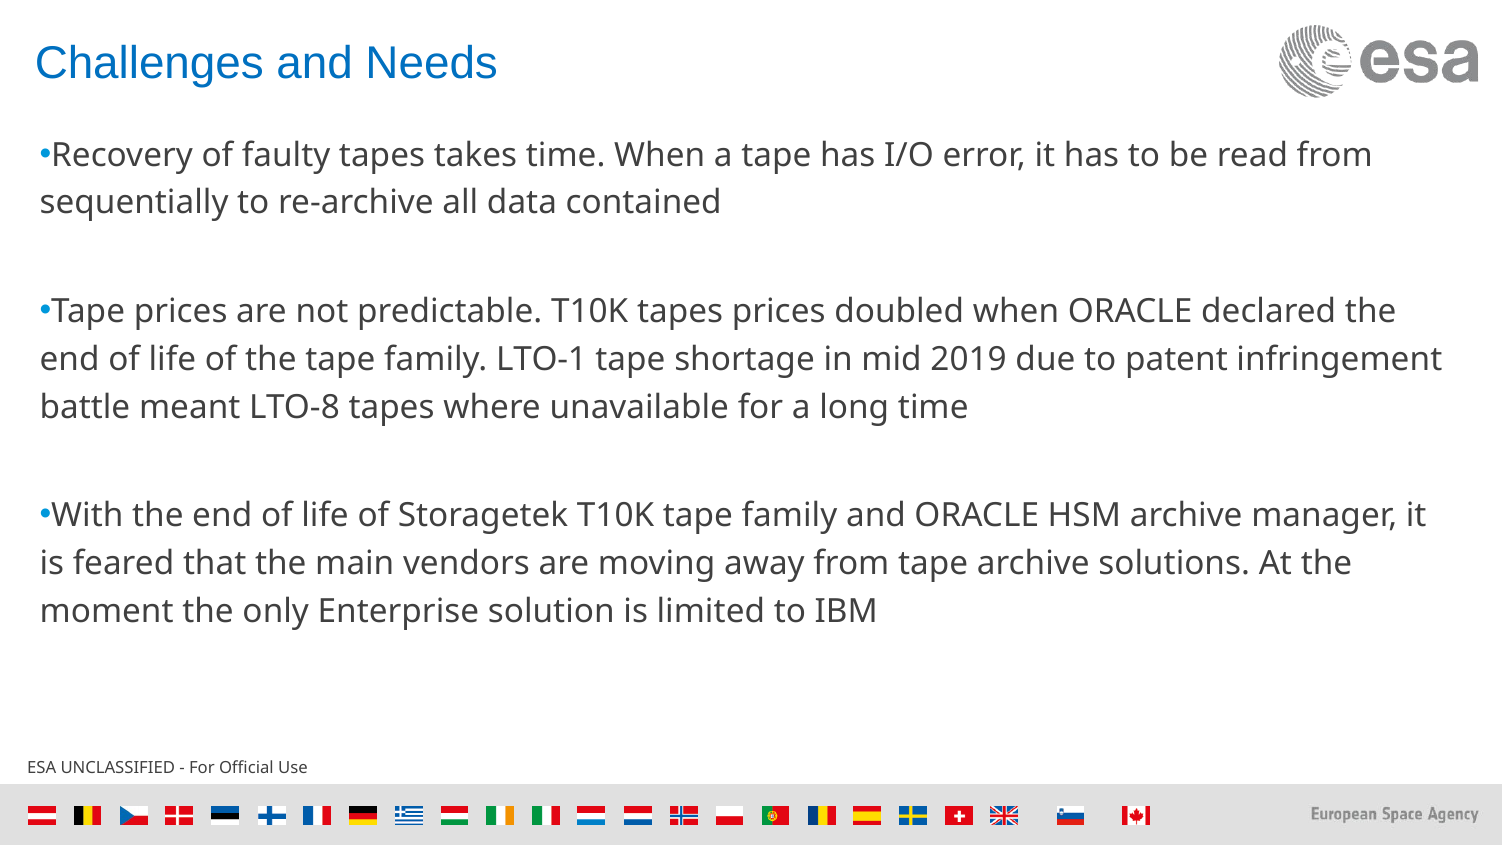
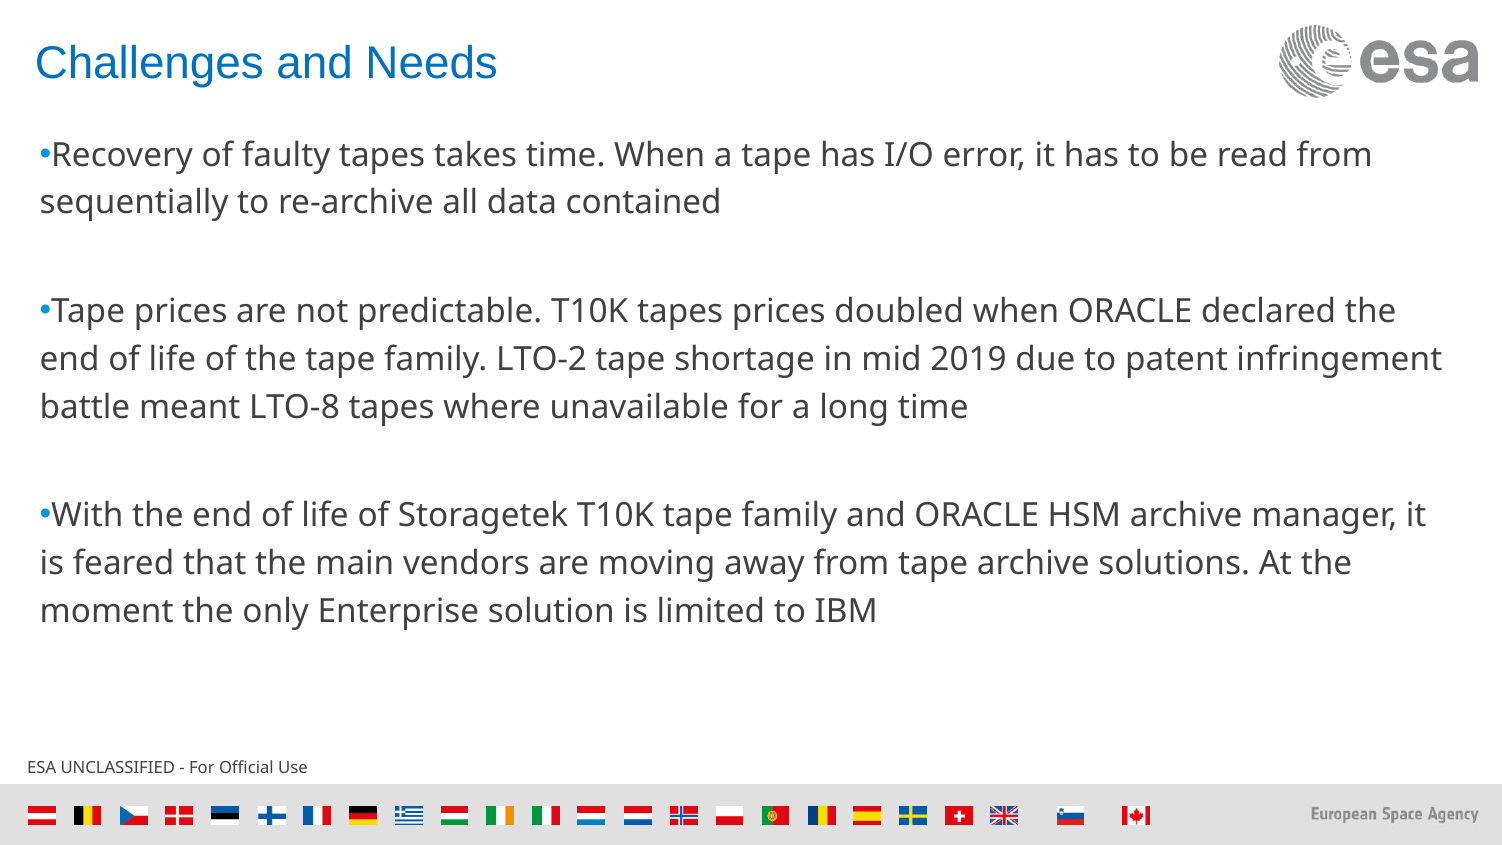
LTO-1: LTO-1 -> LTO-2 (541, 359)
